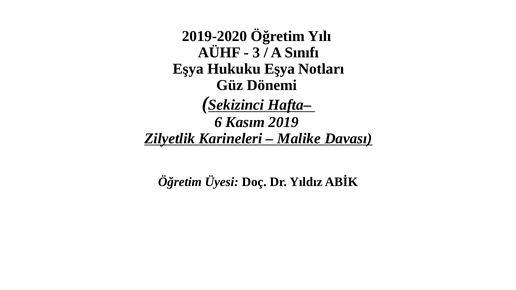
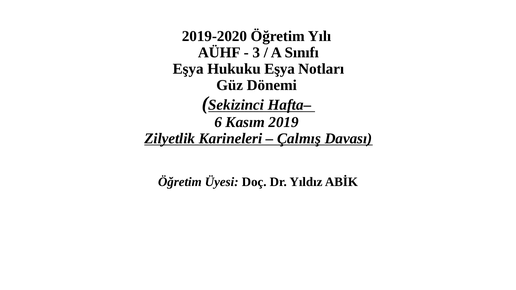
Malike: Malike -> Çalmış (299, 139)
